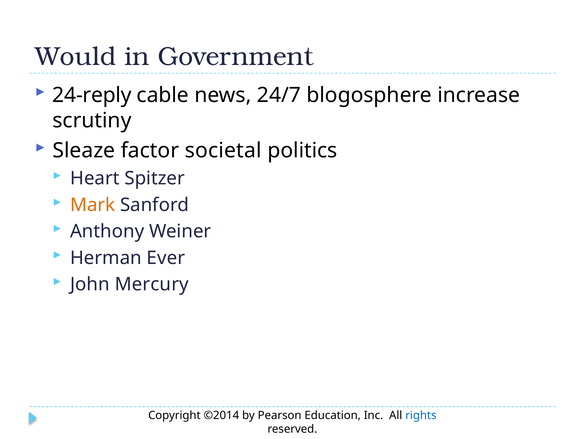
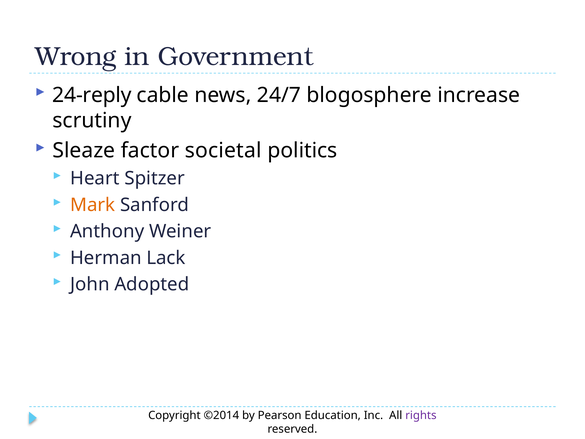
Would: Would -> Wrong (76, 56)
Ever: Ever -> Lack (166, 258)
Mercury: Mercury -> Adopted (152, 284)
rights colour: blue -> purple (421, 415)
